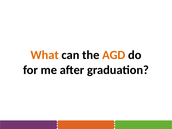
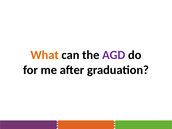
AGD colour: orange -> purple (114, 55)
